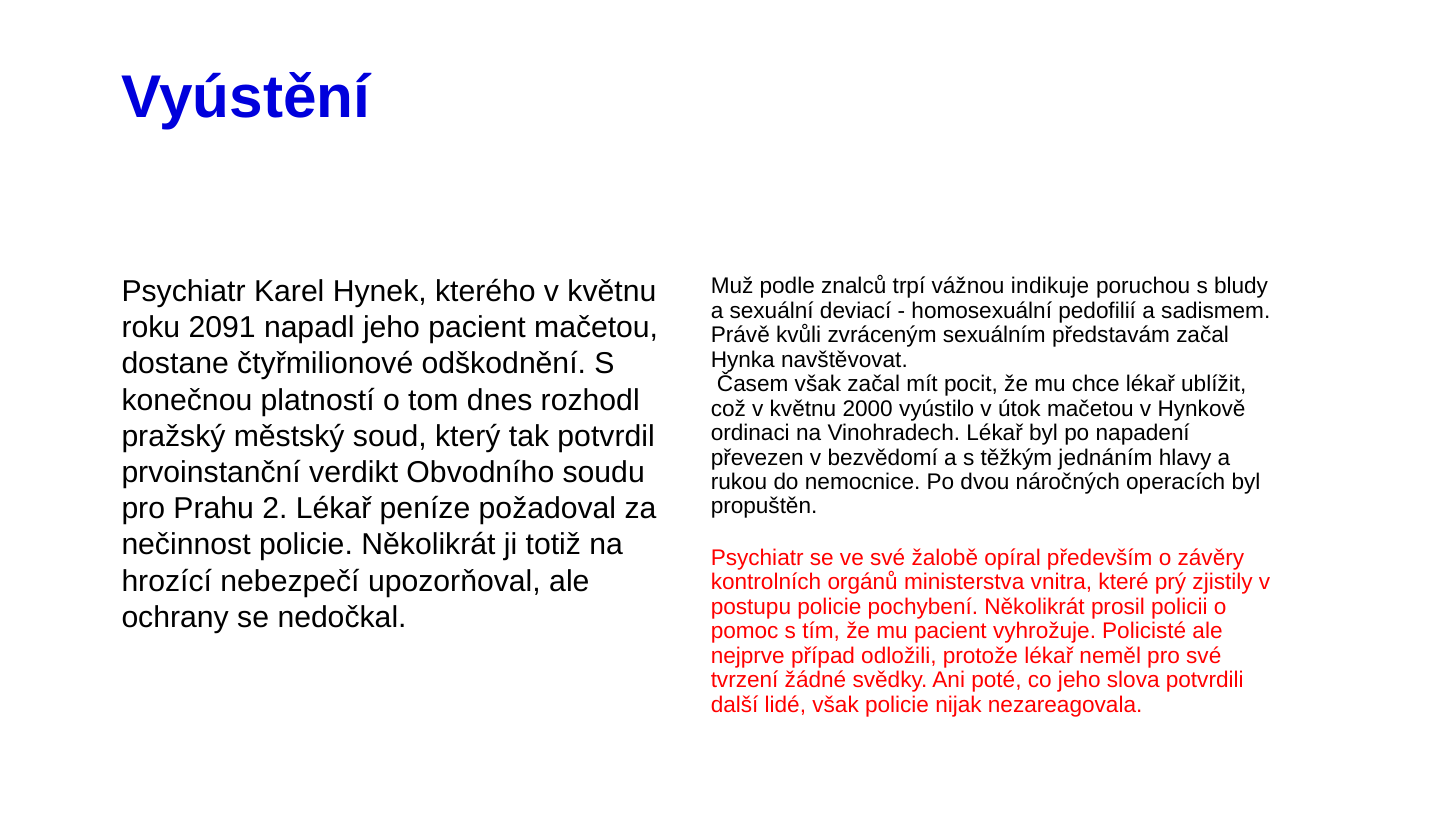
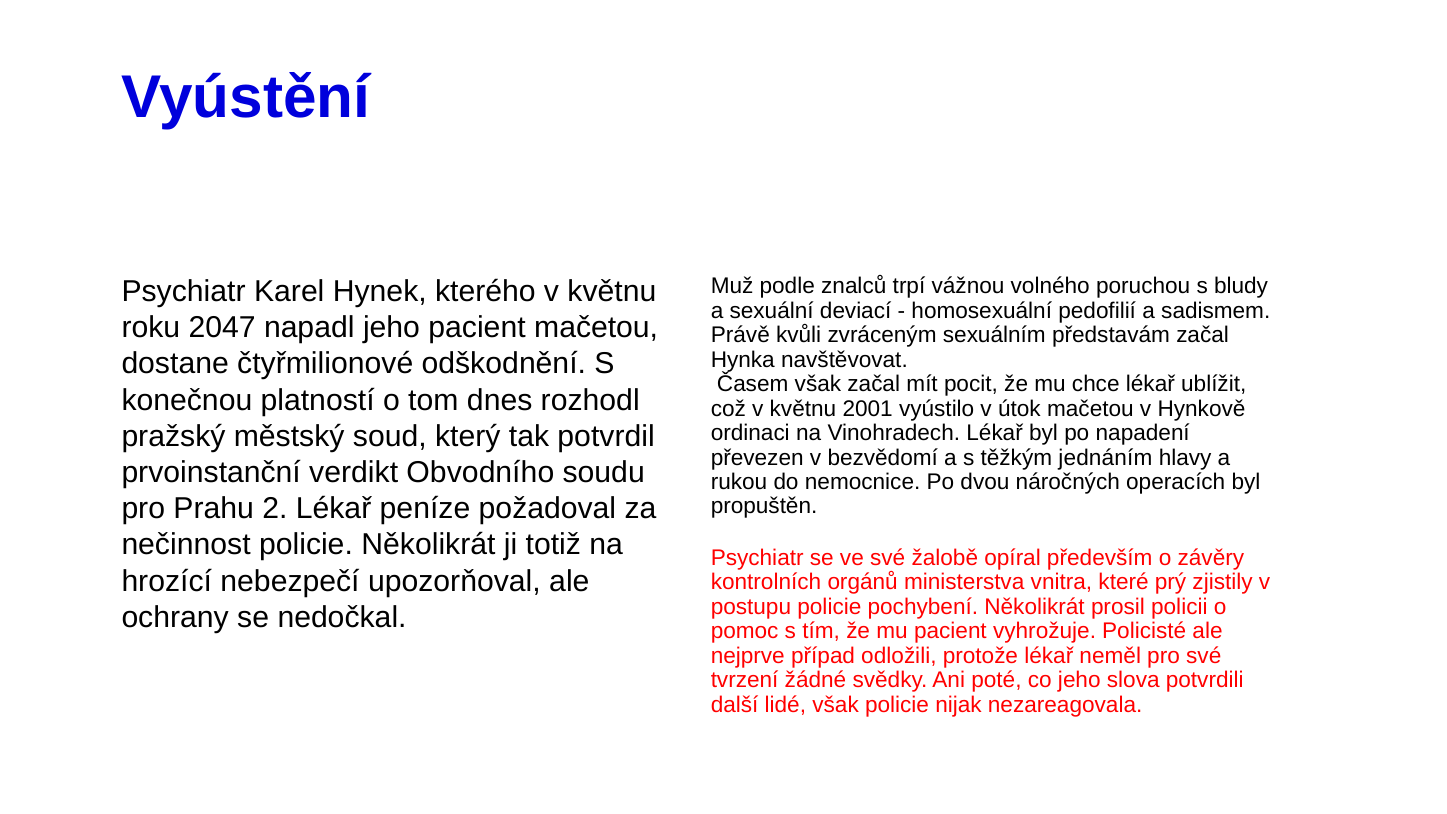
indikuje: indikuje -> volného (1050, 286)
2091: 2091 -> 2047 (222, 328)
2000: 2000 -> 2001 (868, 409)
